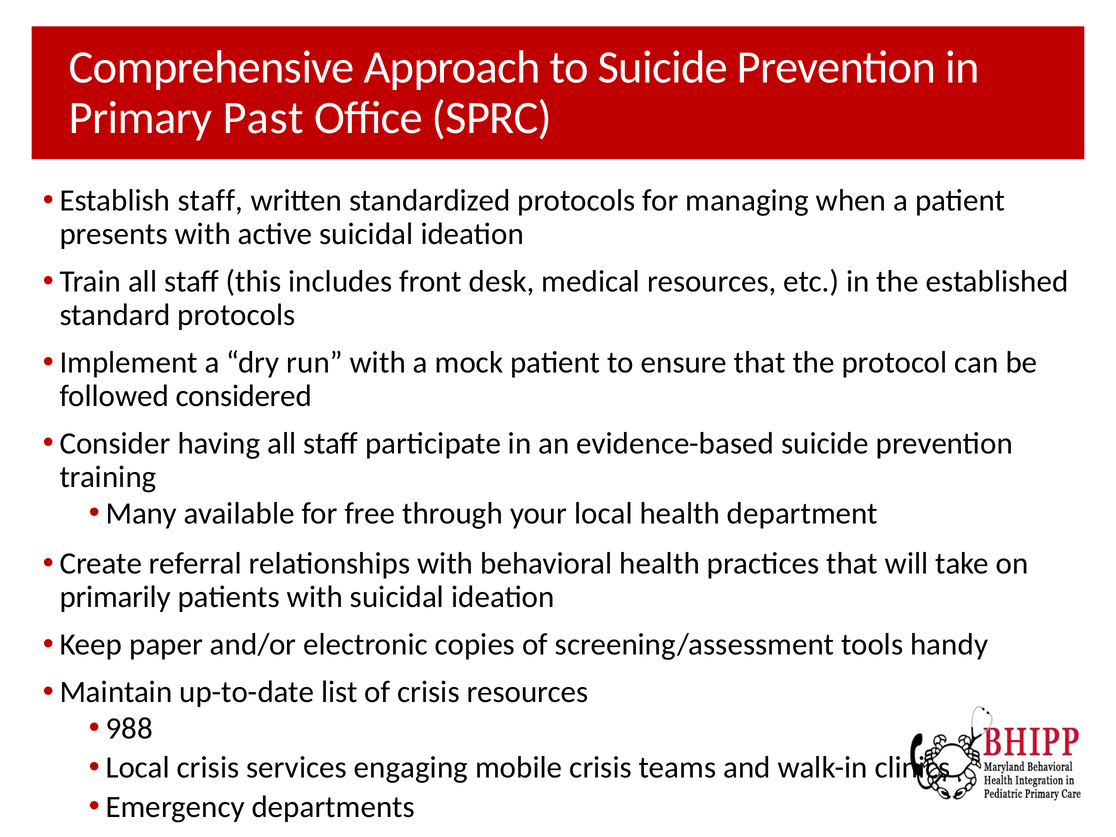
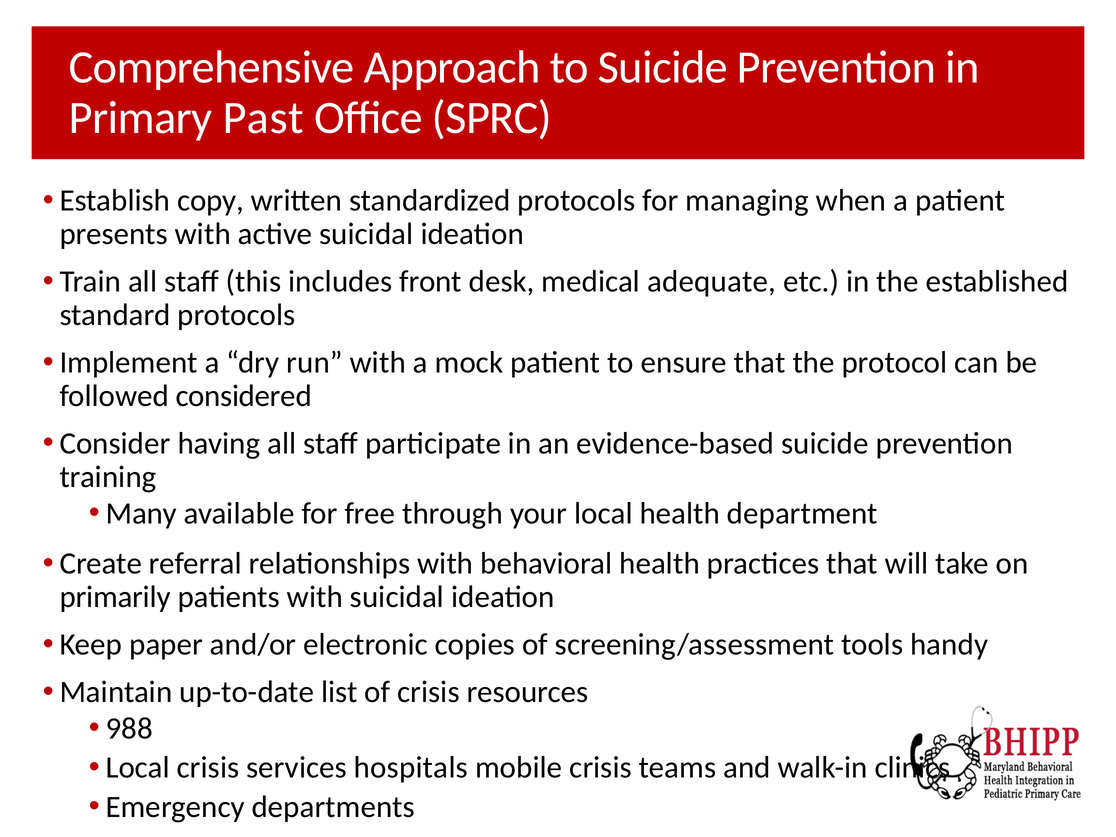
Establish staff: staff -> copy (211, 201)
medical resources: resources -> adequate (712, 282)
engaging: engaging -> hospitals (411, 768)
